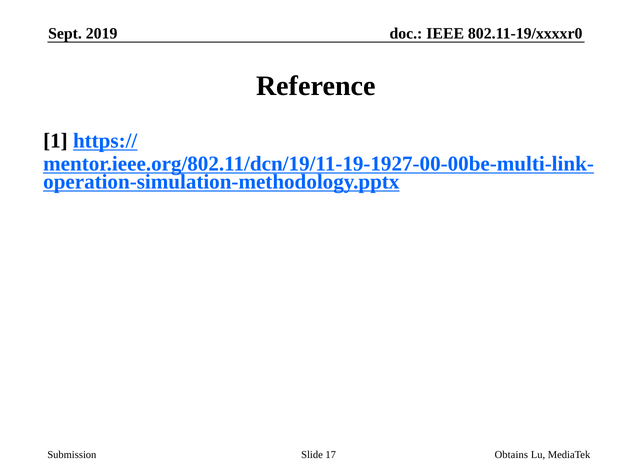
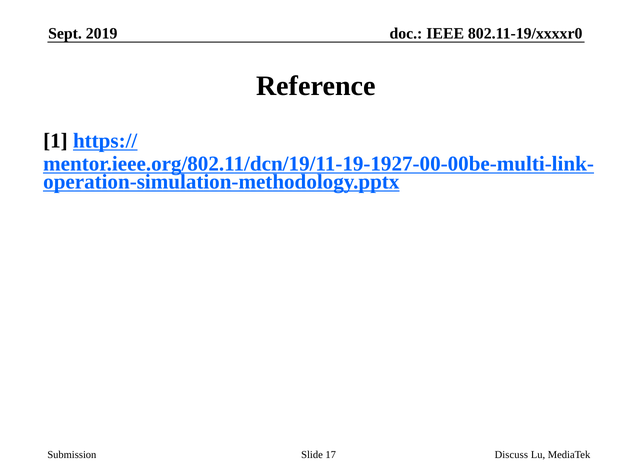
Obtains: Obtains -> Discuss (511, 455)
